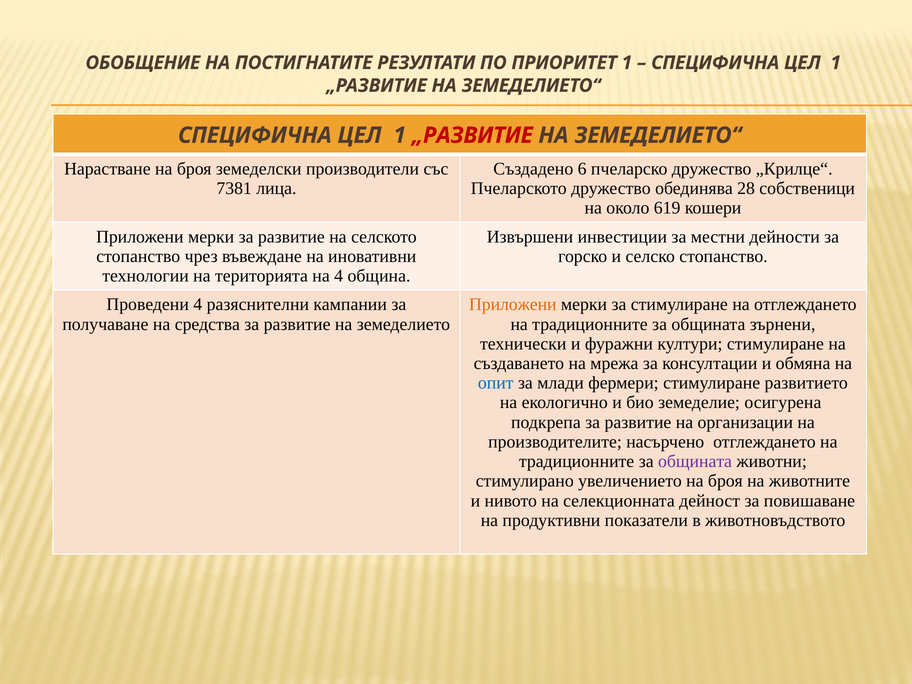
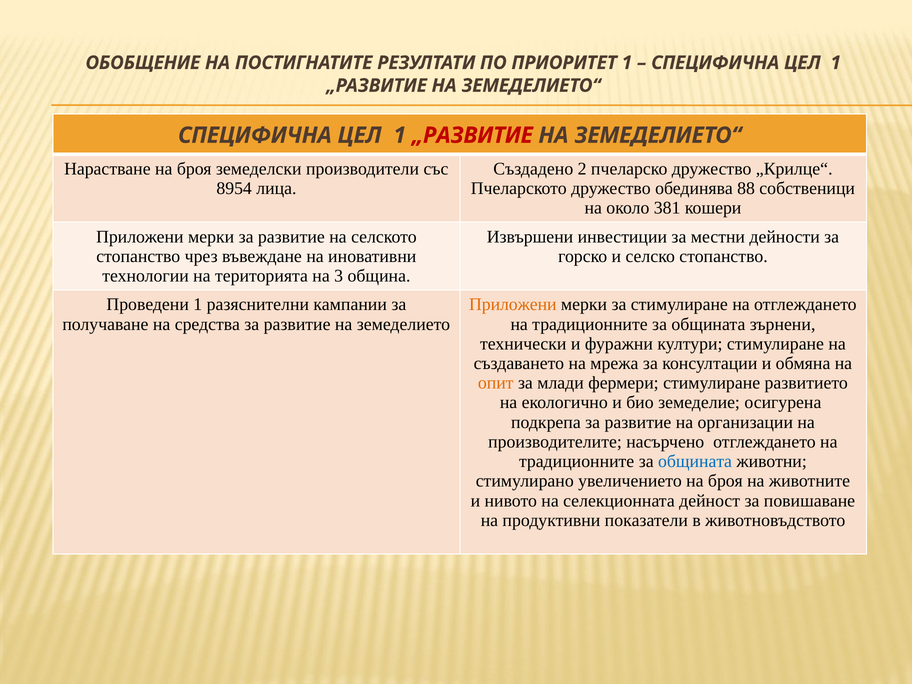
6: 6 -> 2 (582, 169)
7381: 7381 -> 8954 (234, 188)
28: 28 -> 88 (746, 188)
619: 619 -> 381 (667, 208)
на 4: 4 -> 3 (339, 276)
Проведени 4: 4 -> 1 (198, 305)
опит colour: blue -> orange (496, 383)
общината colour: purple -> blue (695, 461)
